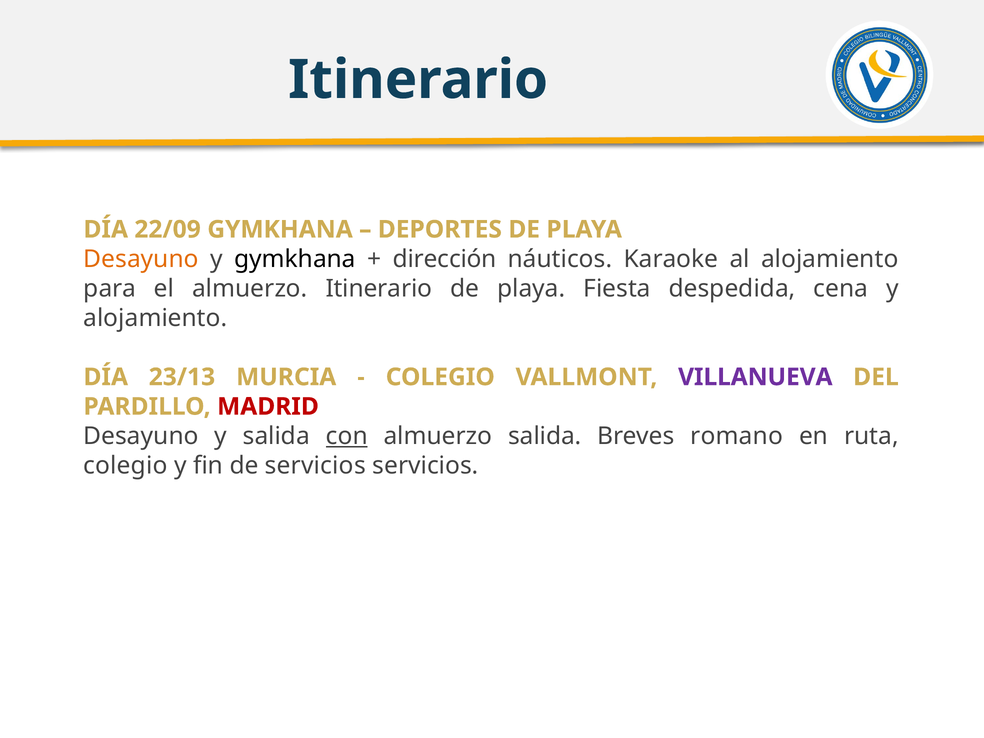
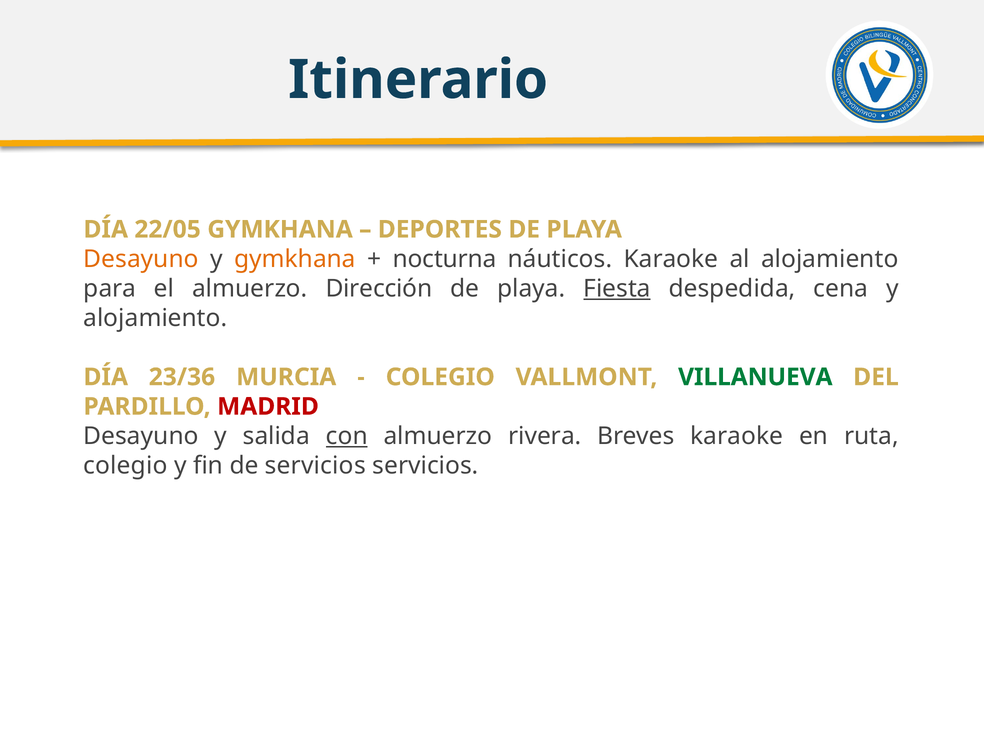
22/09: 22/09 -> 22/05 (168, 229)
gymkhana colour: black -> orange (295, 259)
dirección: dirección -> nocturna (445, 259)
almuerzo Itinerario: Itinerario -> Dirección (379, 289)
Fiesta underline: none -> present (617, 289)
23/13: 23/13 -> 23/36 (182, 377)
VILLANUEVA colour: purple -> green (755, 377)
almuerzo salida: salida -> rivera (545, 436)
Breves romano: romano -> karaoke (737, 436)
